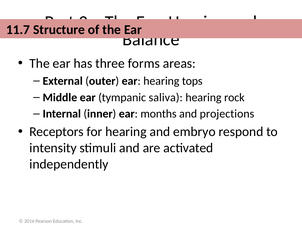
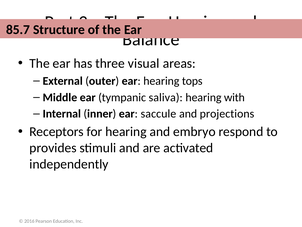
11.7: 11.7 -> 85.7 (18, 30)
forms: forms -> visual (144, 63)
rock: rock -> with (234, 97)
months: months -> saccule (158, 114)
intensity: intensity -> provides (53, 148)
